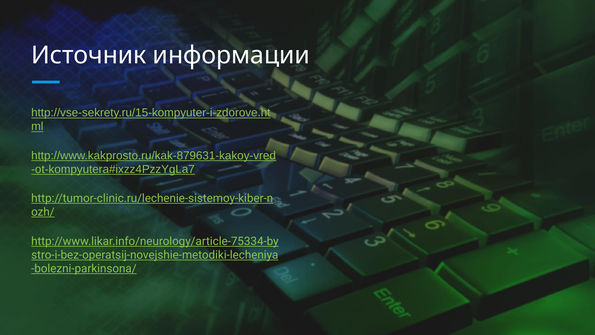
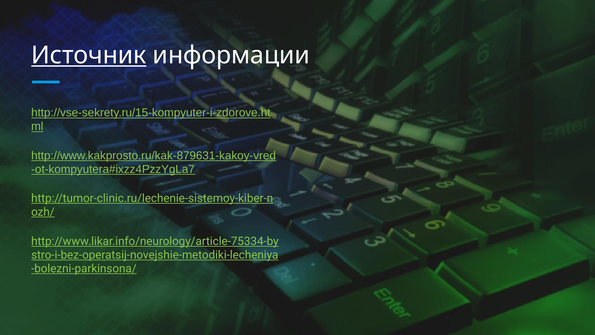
Источник underline: none -> present (89, 55)
